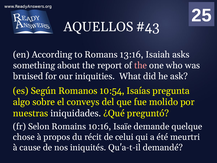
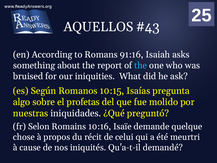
13:16: 13:16 -> 91:16 (132, 54)
the colour: pink -> light blue (141, 65)
10:54: 10:54 -> 10:15 (112, 91)
conveys: conveys -> profetas (83, 102)
